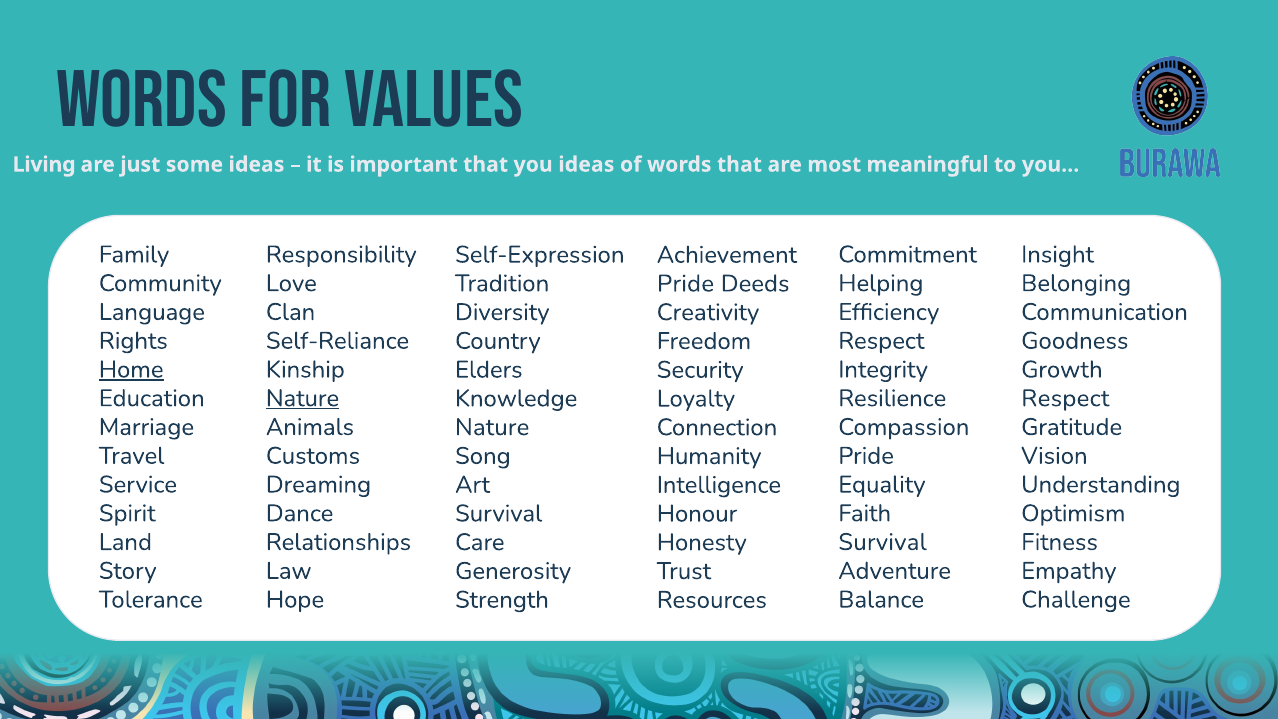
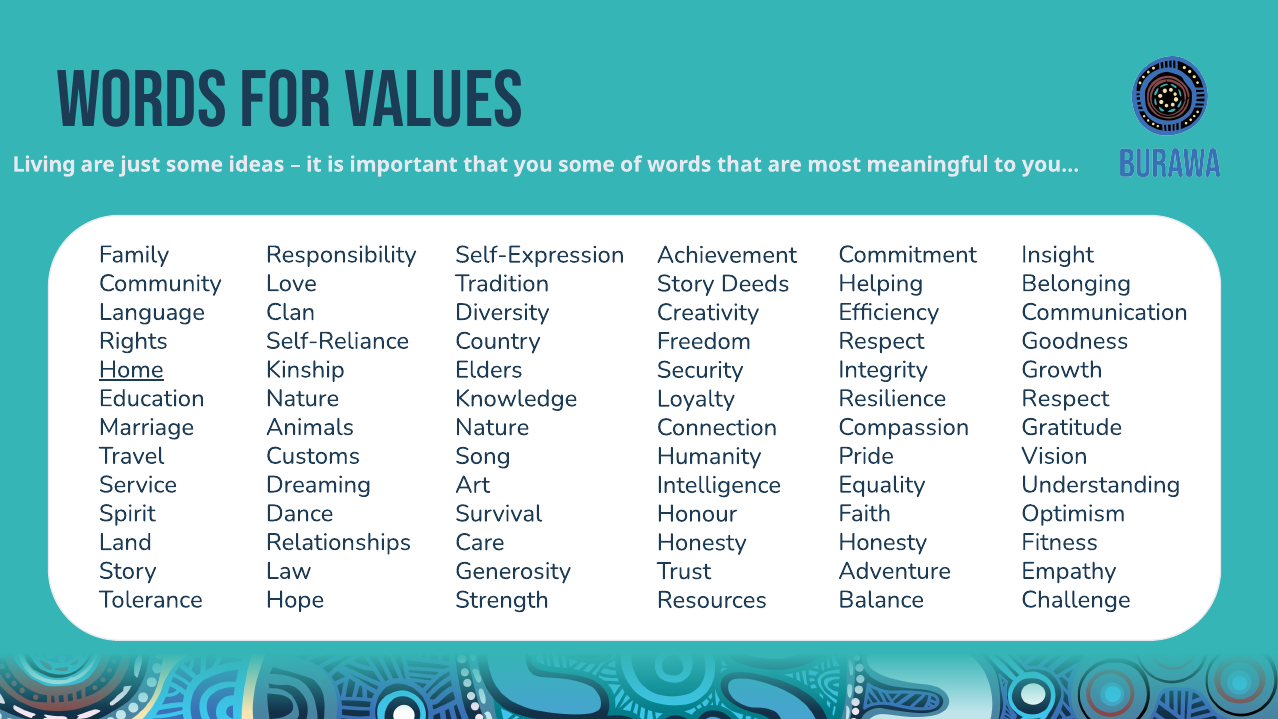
you ideas: ideas -> some (586, 165)
Pride: Pride -> Story (686, 284)
Nature underline: present -> none (303, 398)
Survival: Survival -> Honesty (883, 542)
